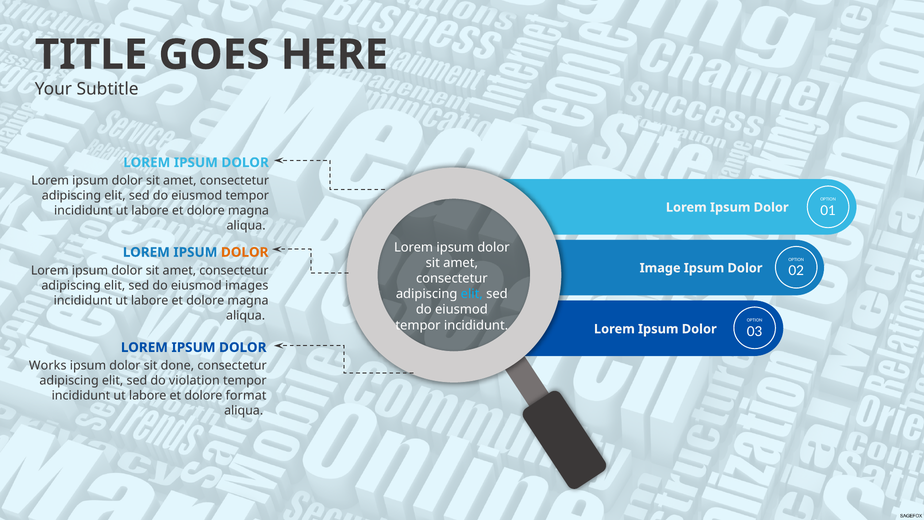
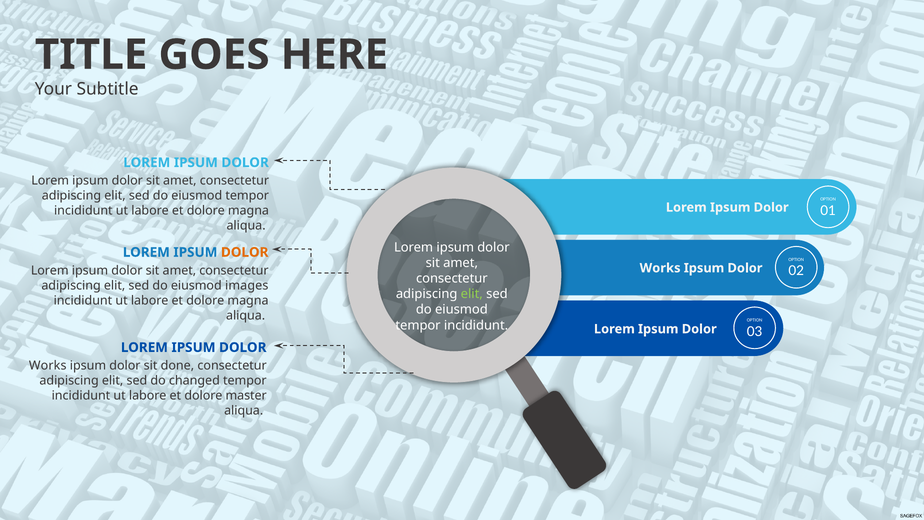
Image: Image -> Works (660, 268)
elit colour: light blue -> light green (472, 294)
violation: violation -> changed (194, 380)
format: format -> master (246, 395)
